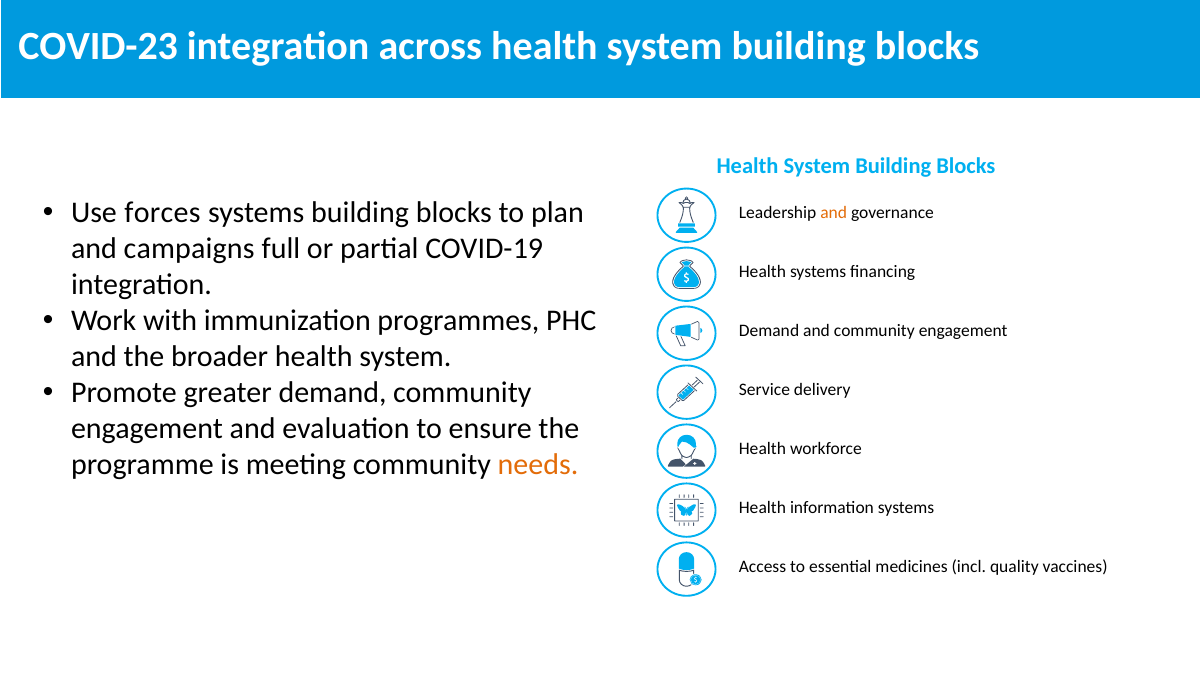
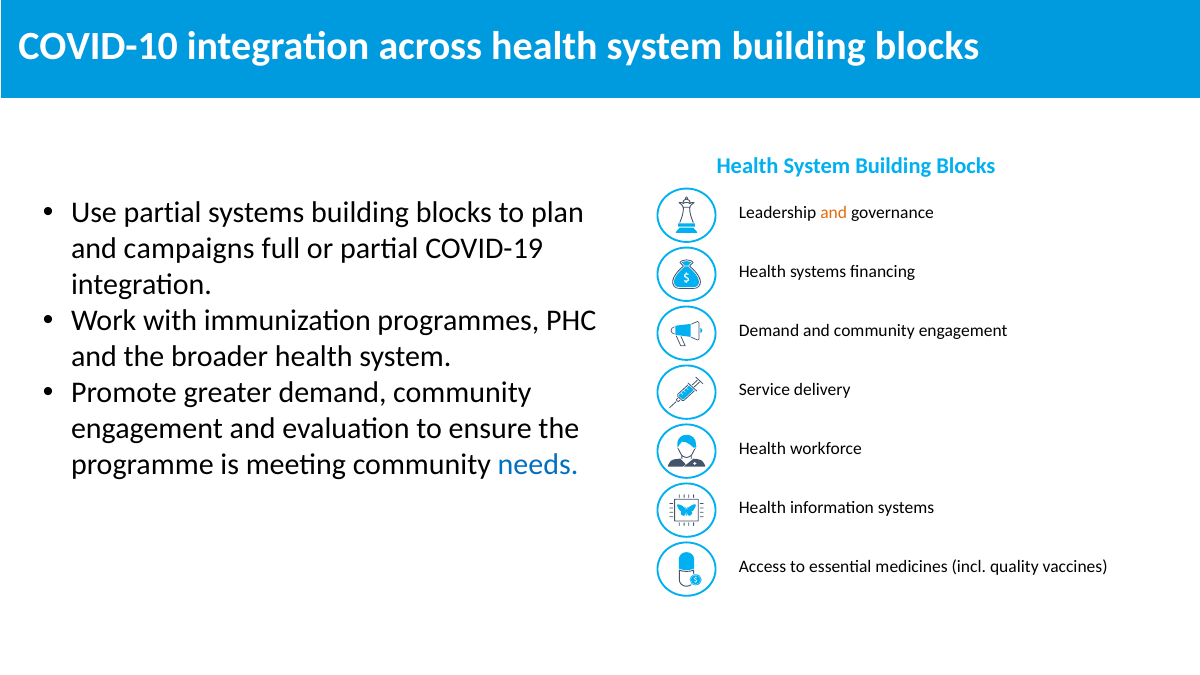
COVID-23: COVID-23 -> COVID-10 (98, 46)
Use forces: forces -> partial (163, 213)
needs colour: orange -> blue (538, 465)
